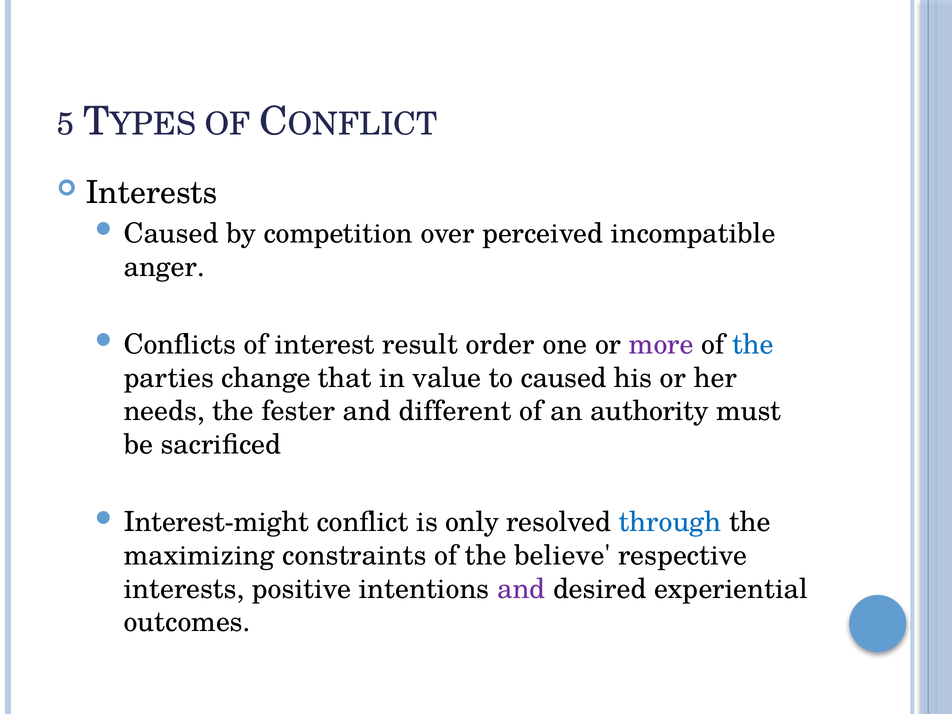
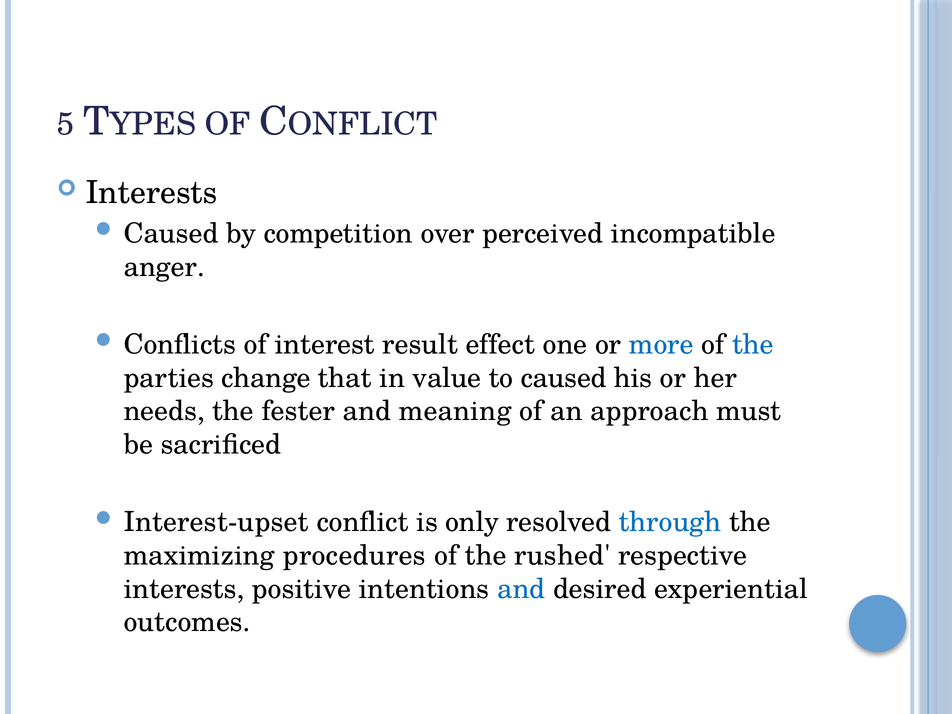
order: order -> effect (500, 345)
more colour: purple -> blue (661, 345)
different: different -> meaning (455, 411)
authority: authority -> approach (649, 411)
Interest-might: Interest-might -> Interest-upset (216, 522)
constraints: constraints -> procedures (354, 556)
believe: believe -> rushed (562, 556)
and colour: purple -> blue (521, 589)
